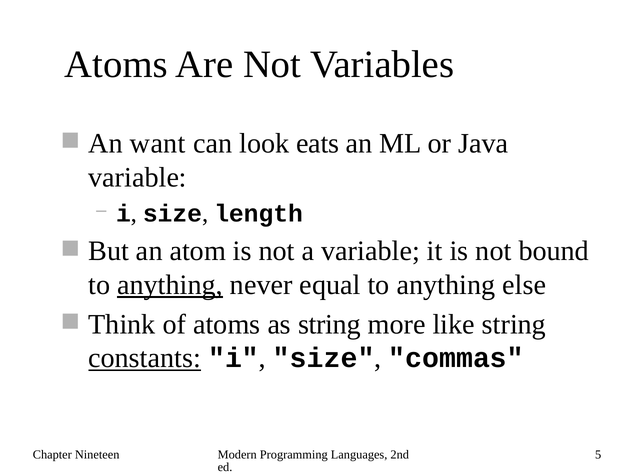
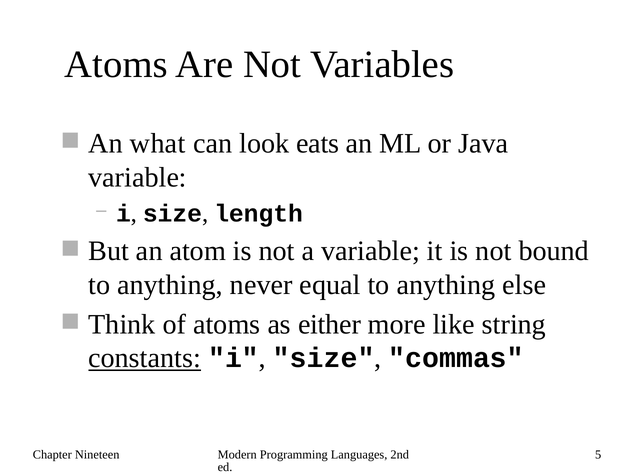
want: want -> what (158, 144)
anything underline: present -> none (170, 285)
as string: string -> either (329, 325)
